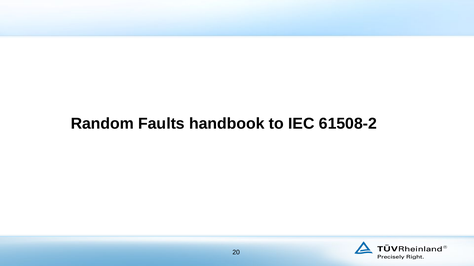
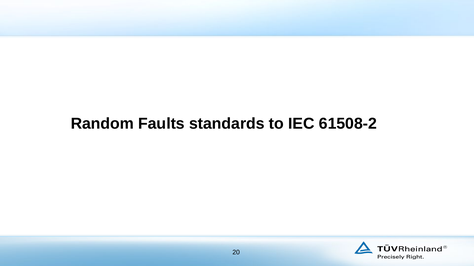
handbook: handbook -> standards (227, 124)
